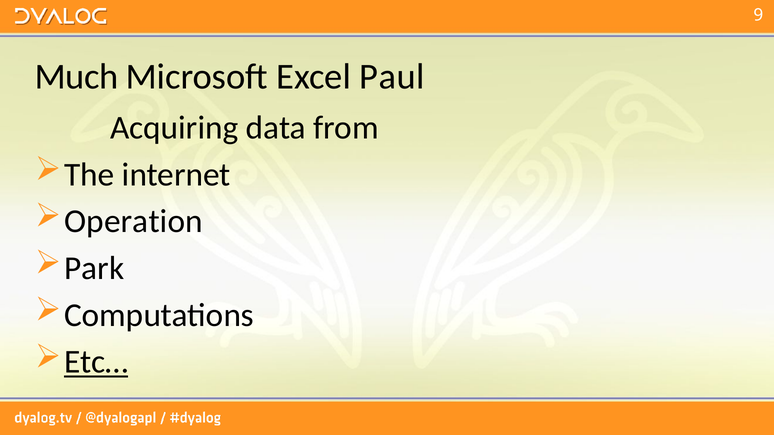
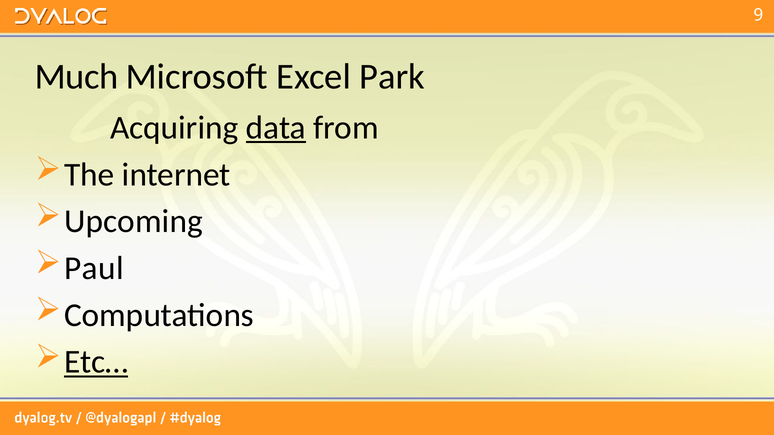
Paul: Paul -> Park (392, 77)
data underline: none -> present (276, 128)
Operation: Operation -> Upcoming (134, 222)
Park: Park -> Paul (94, 268)
